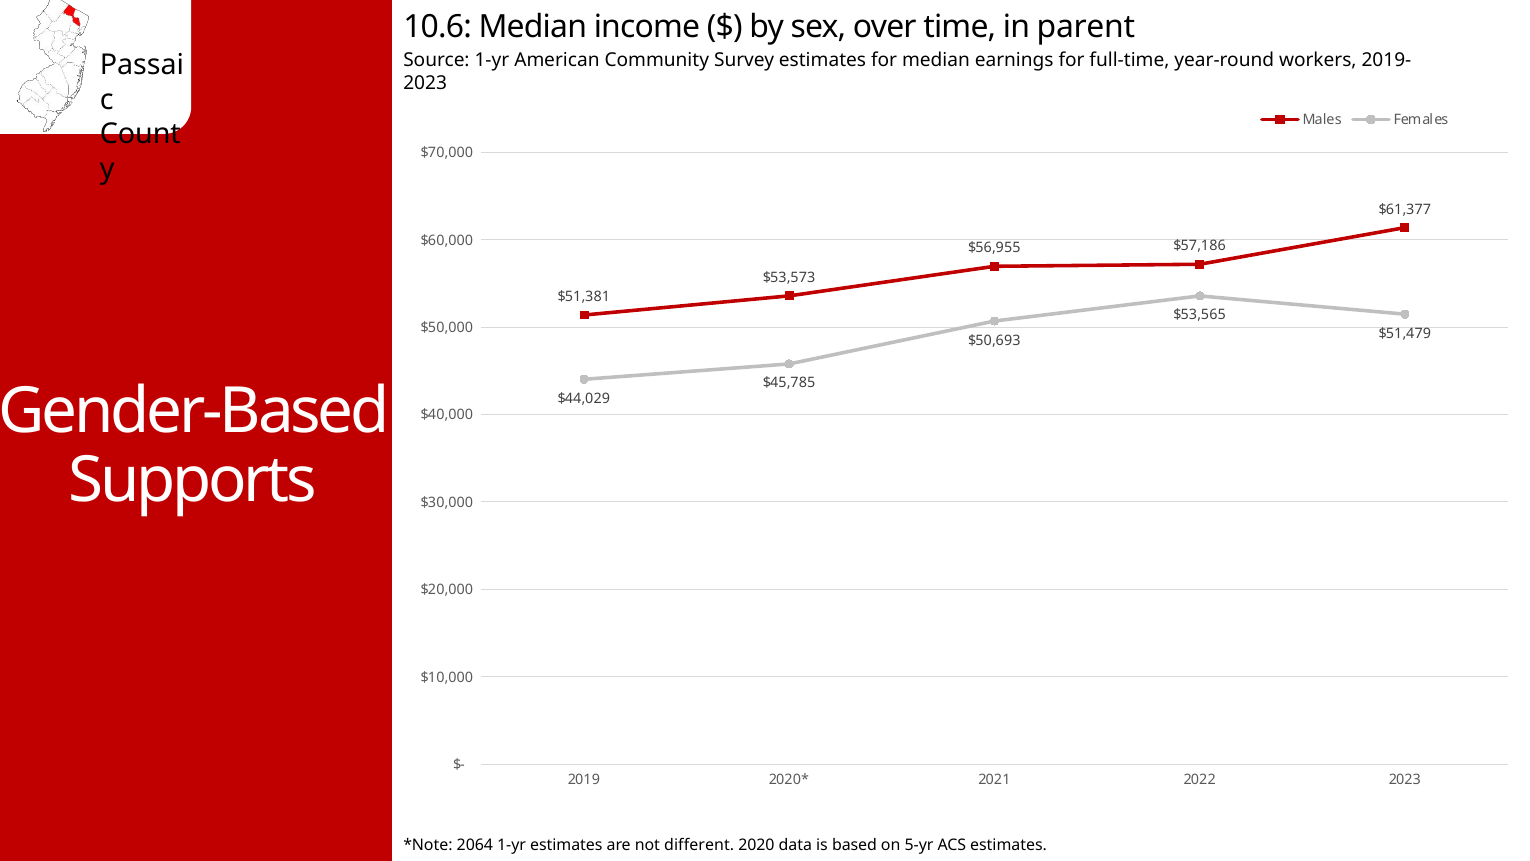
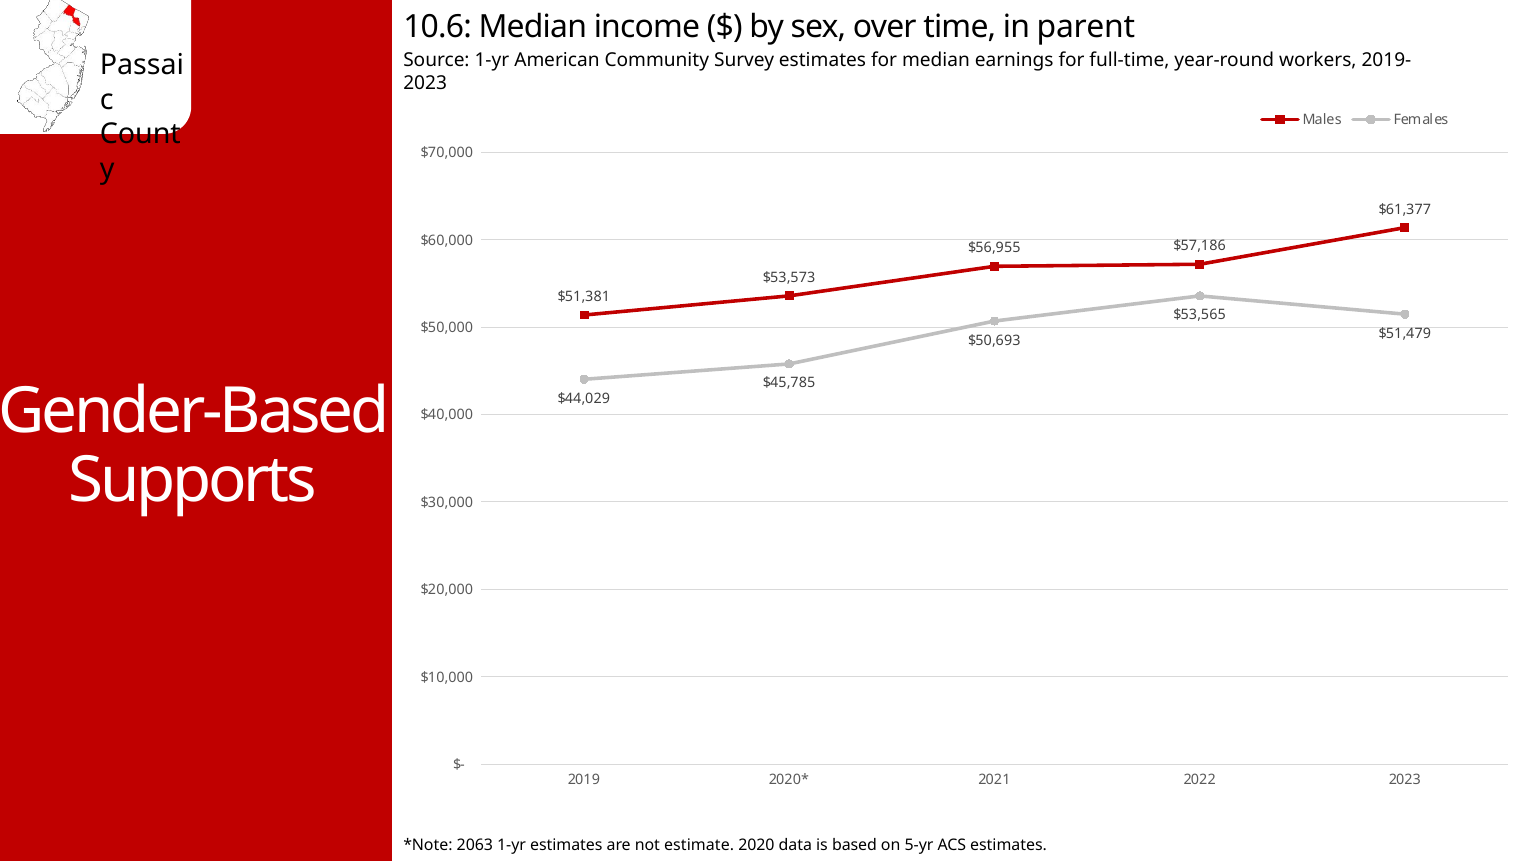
2064: 2064 -> 2063 (475, 845)
different: different -> estimate (699, 845)
